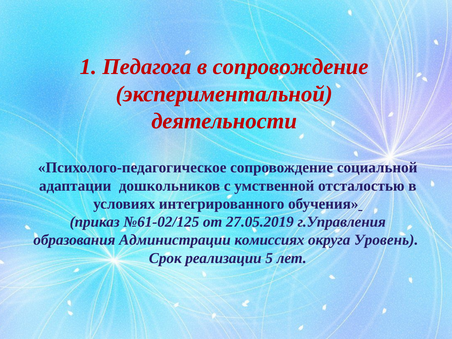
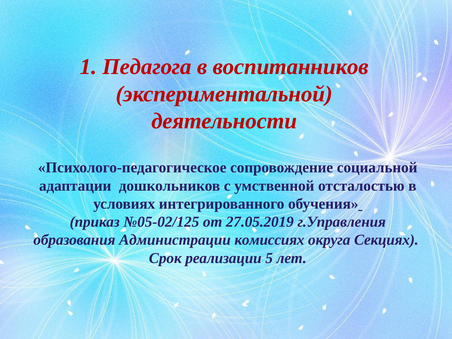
в сопровождение: сопровождение -> воспитанников (291, 67)
№61-02/125: №61-02/125 -> №05-02/125 (161, 222)
Уровень: Уровень -> Секциях (386, 240)
